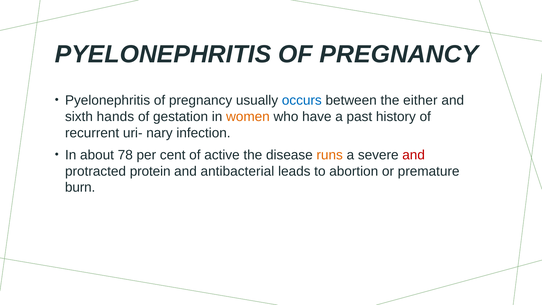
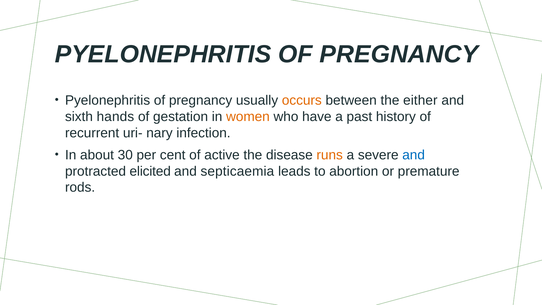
occurs colour: blue -> orange (302, 100)
78: 78 -> 30 (125, 155)
and colour: red -> blue (414, 155)
protein: protein -> elicited (150, 171)
antibacterial: antibacterial -> septicaemia (237, 171)
burn: burn -> rods (80, 187)
